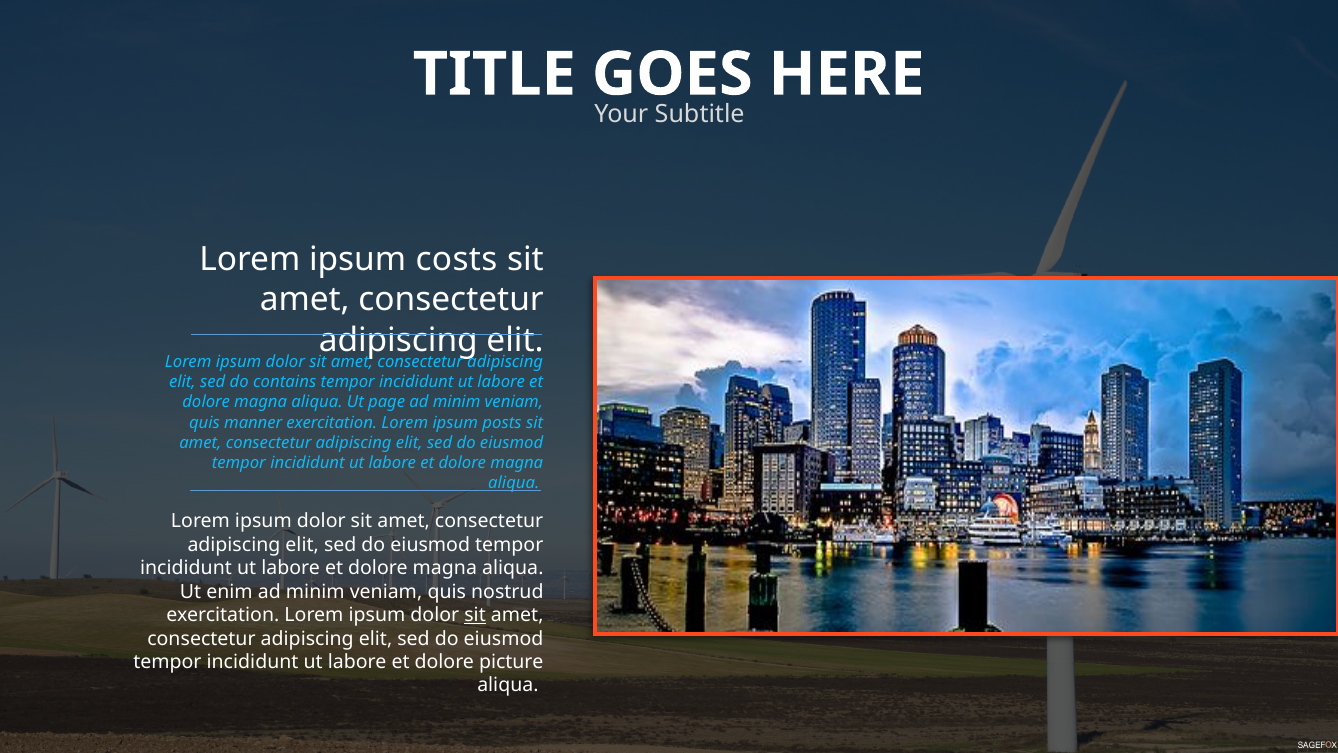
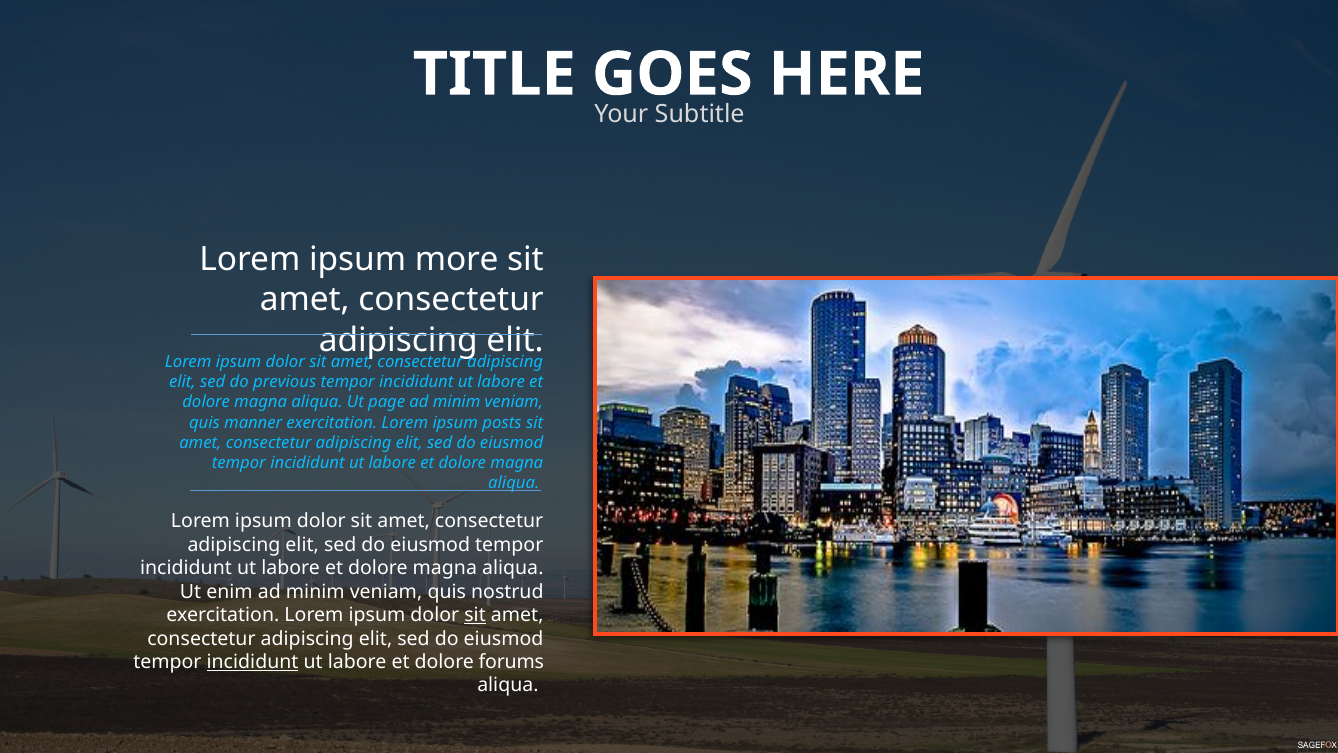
costs: costs -> more (457, 260)
contains: contains -> previous (285, 382)
incididunt underline: none -> present (253, 662)
picture: picture -> forums (511, 662)
